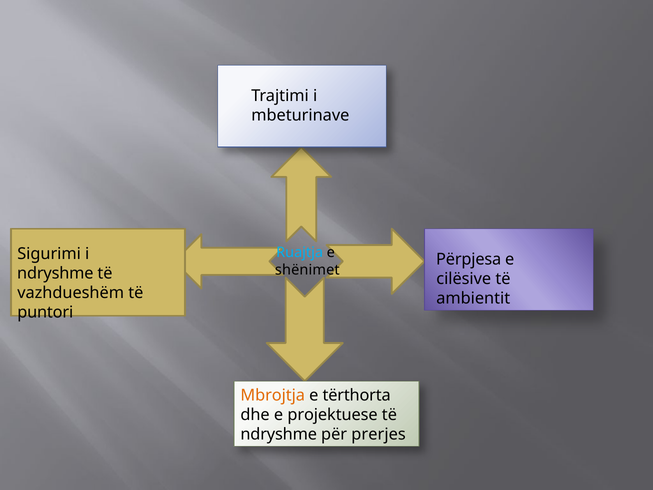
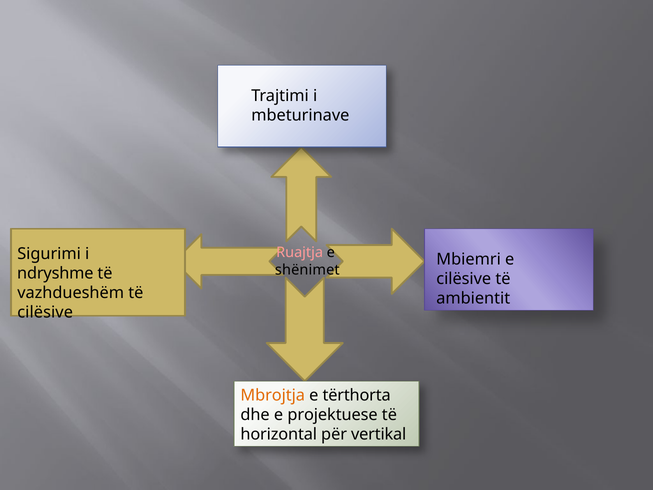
Ruajtja colour: light blue -> pink (300, 252)
Përpjesa: Përpjesa -> Mbiemri (469, 259)
puntori: puntori -> cilësive (45, 312)
ndryshme: ndryshme -> horizontal (279, 434)
prerjes: prerjes -> vertikal (379, 434)
